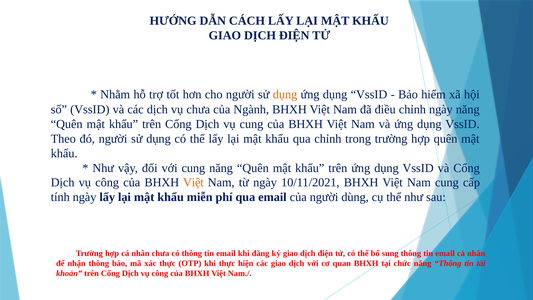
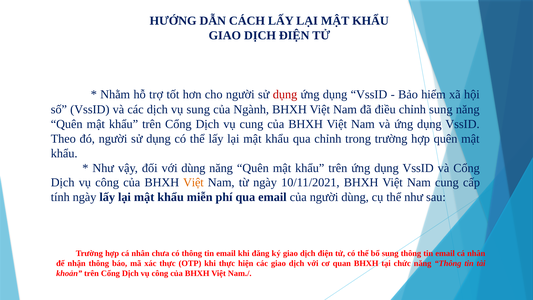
dụng colour: orange -> red (285, 94)
vụ chưa: chưa -> sung (198, 109)
chỉnh ngày: ngày -> sung (441, 109)
với cung: cung -> dùng (193, 168)
